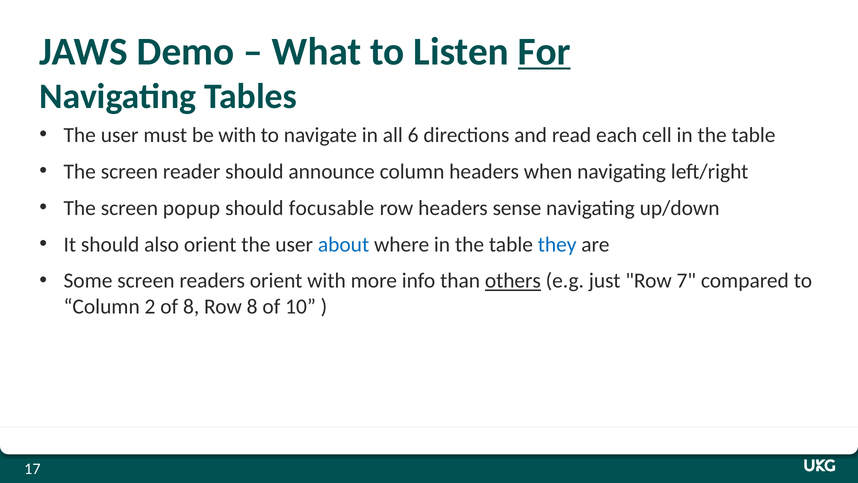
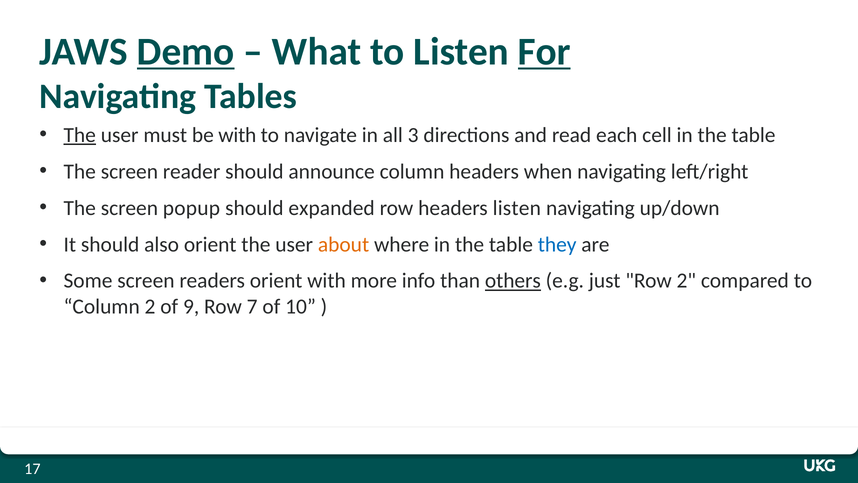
Demo underline: none -> present (186, 52)
The underline: none -> present (80, 135)
6: 6 -> 3 (413, 135)
focusable: focusable -> expanded (332, 208)
headers sense: sense -> listen (517, 208)
about colour: blue -> orange (344, 244)
Row 7: 7 -> 2 (686, 281)
of 8: 8 -> 9 (191, 306)
Row 8: 8 -> 7 (252, 306)
